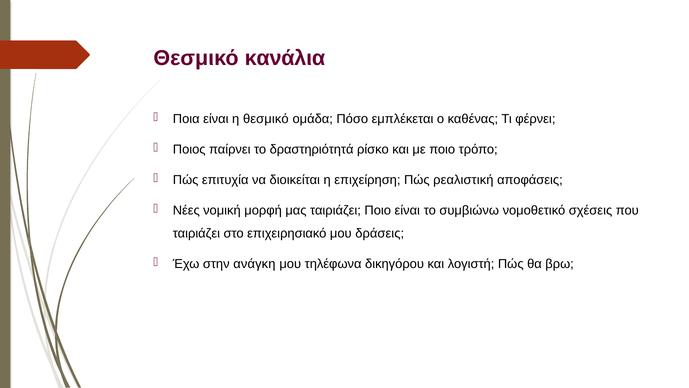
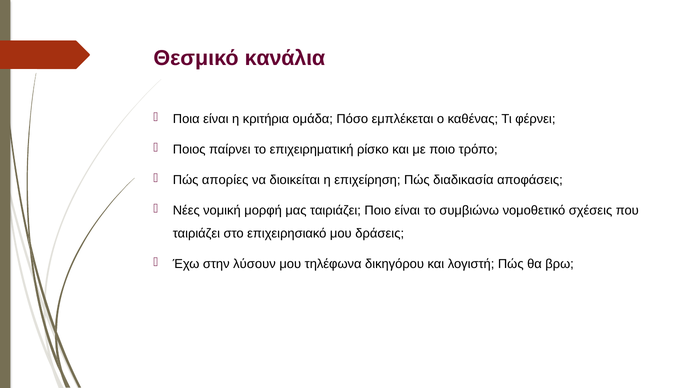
η θεσμικό: θεσμικό -> κριτήρια (266, 119)
δραστηριότητά: δραστηριότητά -> επιχειρηματική (312, 149)
επιτυχία: επιτυχία -> απορίες (225, 180)
ρεαλιστική: ρεαλιστική -> διαδικασία (463, 180)
ανάγκη: ανάγκη -> λύσουν (254, 264)
